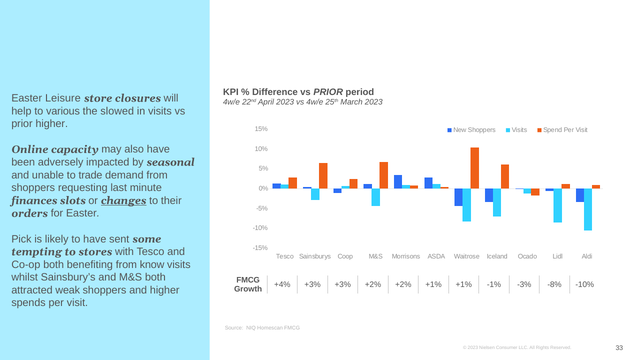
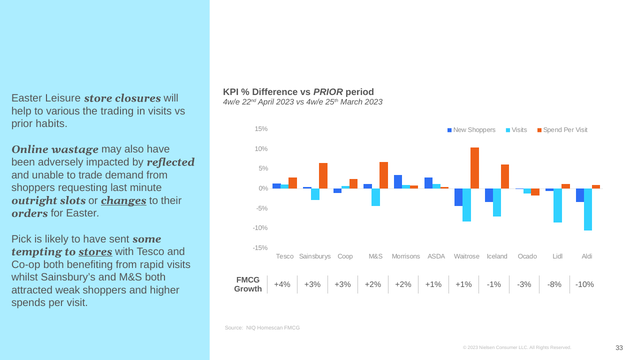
slowed: slowed -> trading (117, 111)
prior higher: higher -> habits (52, 124)
capacity: capacity -> wastage (75, 149)
seasonal: seasonal -> reflected (171, 162)
finances: finances -> outright (34, 200)
stores underline: none -> present (95, 251)
know: know -> rapid (152, 264)
